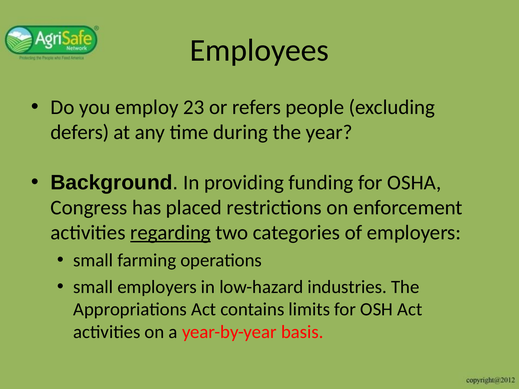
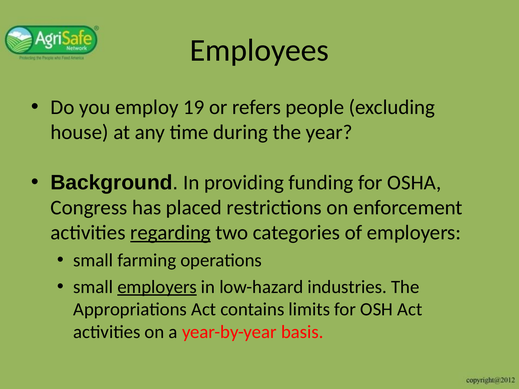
23: 23 -> 19 (194, 107)
defers: defers -> house (80, 133)
employers underline: none -> present (157, 287)
